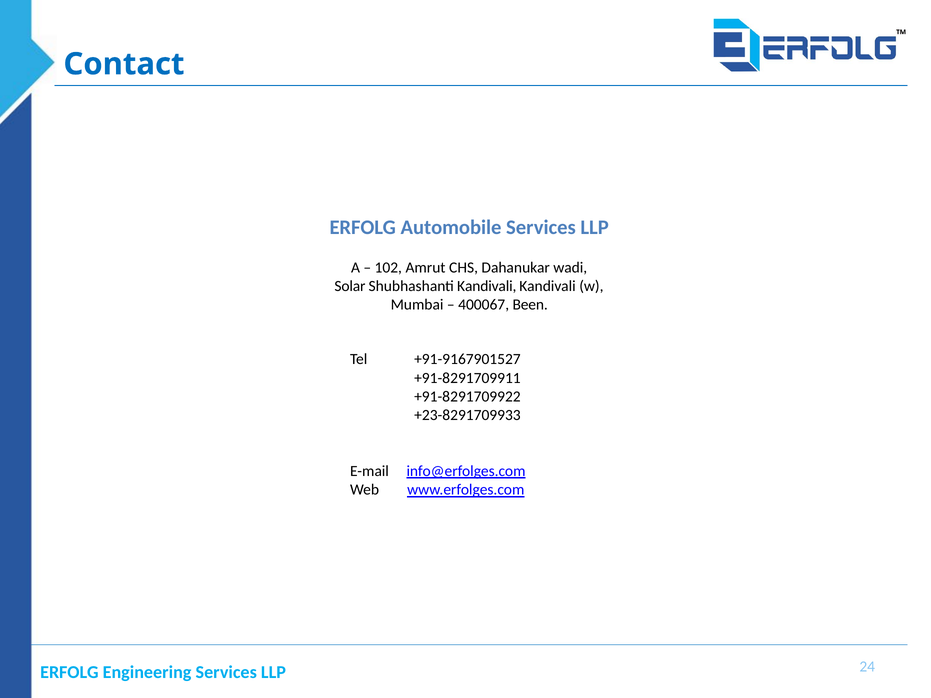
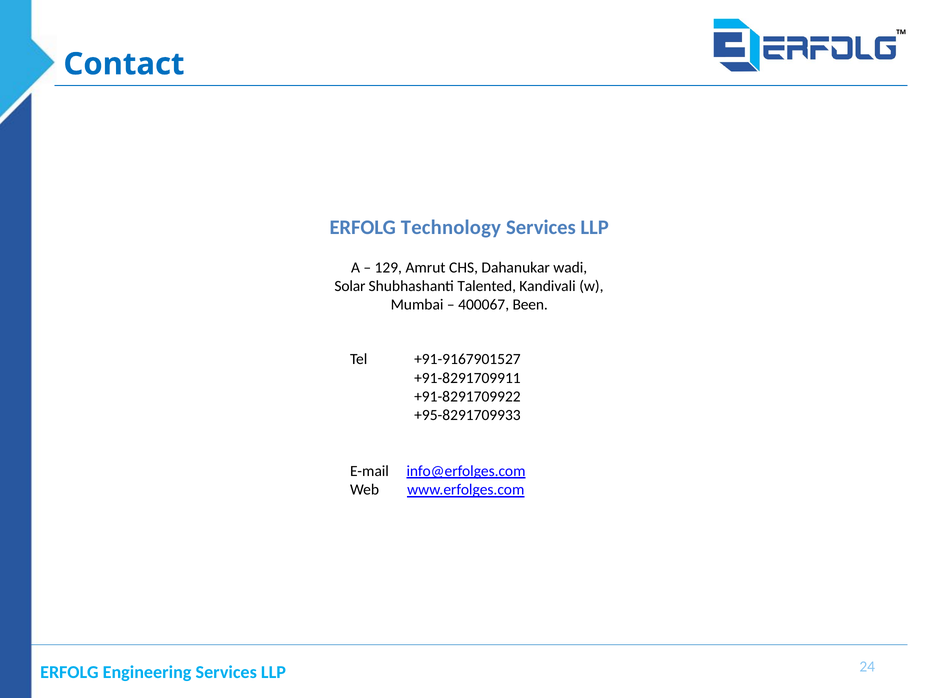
Automobile: Automobile -> Technology (451, 228)
102: 102 -> 129 (388, 268)
Shubhashanti Kandivali: Kandivali -> Talented (487, 286)
+23-8291709933: +23-8291709933 -> +95-8291709933 (467, 415)
